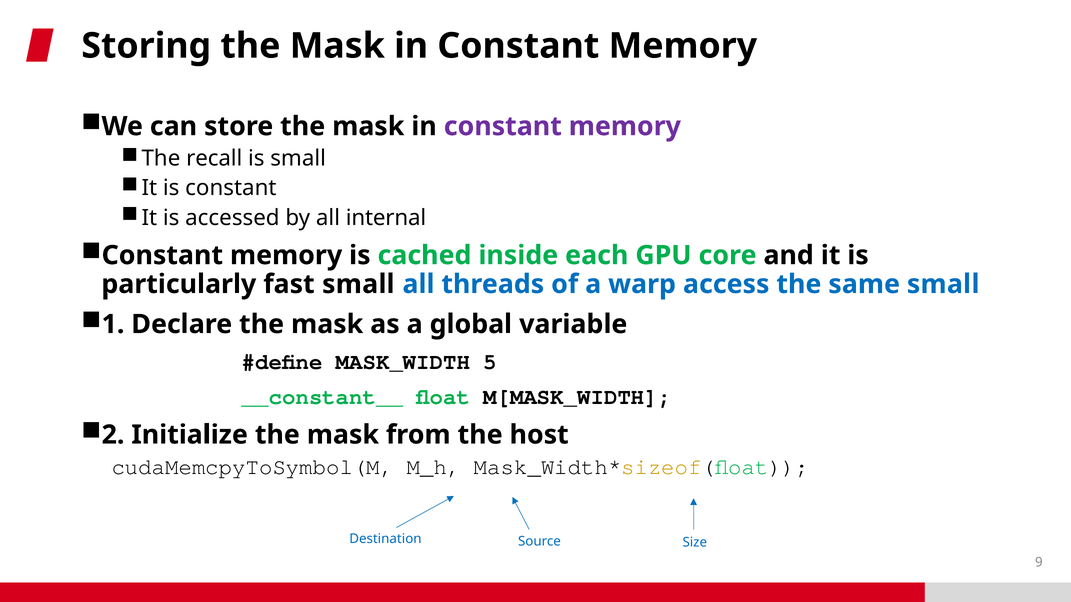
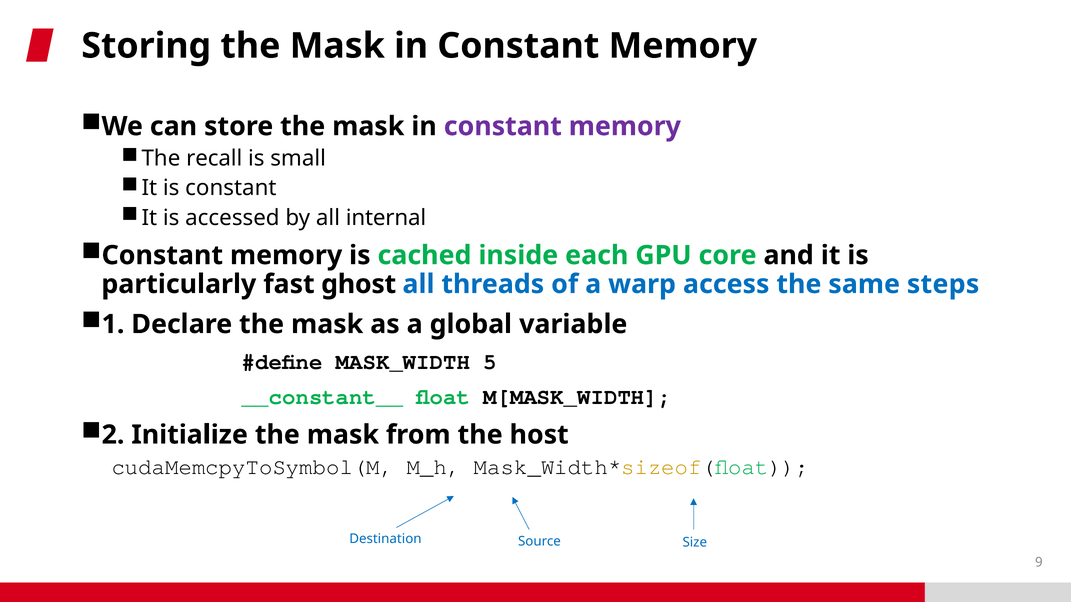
fast small: small -> ghost (359, 284)
same small: small -> steps (943, 284)
